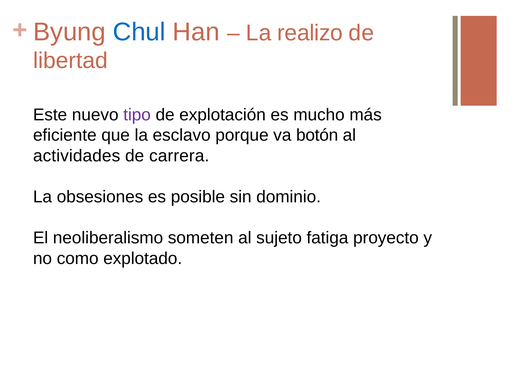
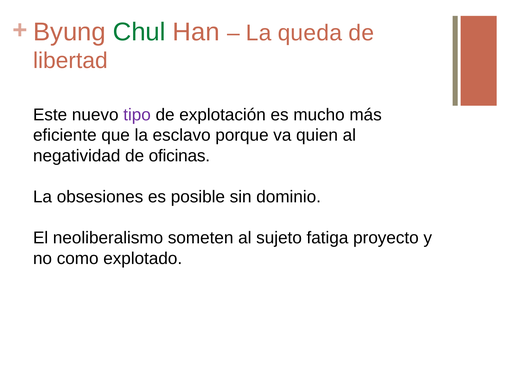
Chul colour: blue -> green (139, 32)
realizo: realizo -> queda (310, 33)
botón: botón -> quien (317, 135)
actividades: actividades -> negatividad (77, 156)
carrera: carrera -> oficinas (179, 156)
